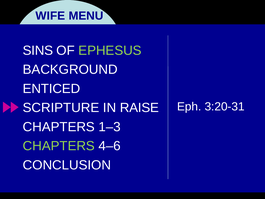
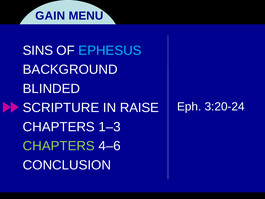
WIFE: WIFE -> GAIN (50, 16)
EPHESUS colour: light green -> light blue (110, 50)
ENTICED: ENTICED -> BLINDED (51, 89)
3:20-31: 3:20-31 -> 3:20-24 (225, 106)
